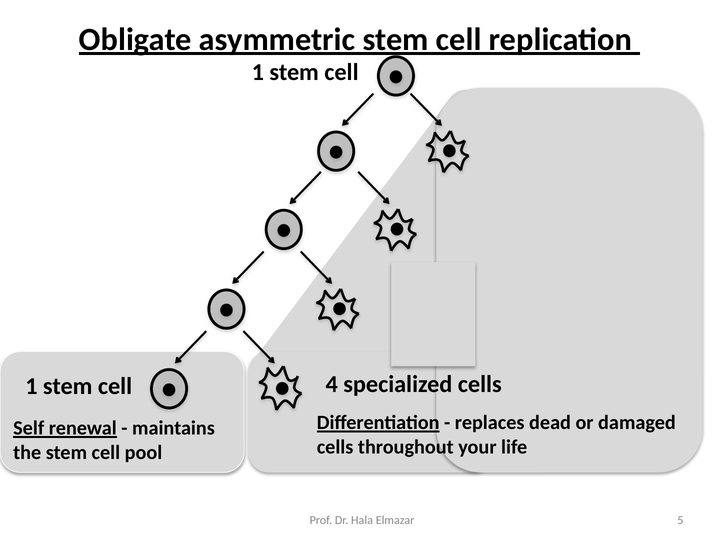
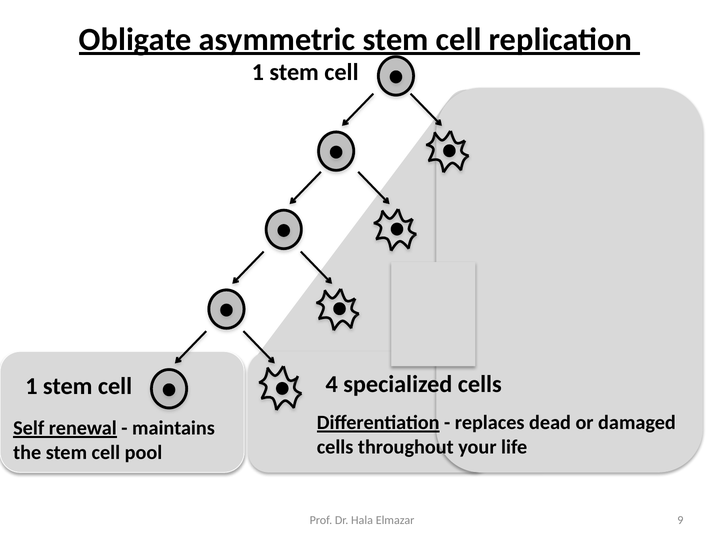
5: 5 -> 9 (680, 521)
